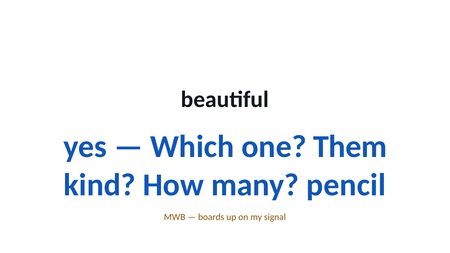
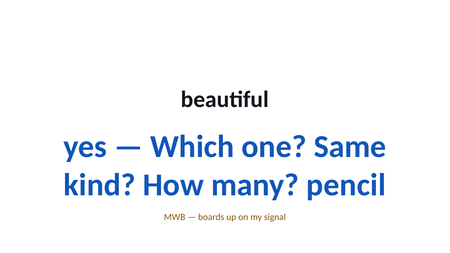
Them: Them -> Same (350, 147)
